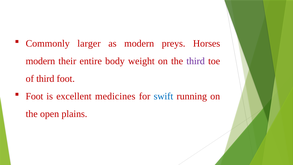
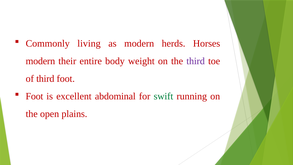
larger: larger -> living (89, 43)
preys: preys -> herds (174, 43)
medicines: medicines -> abdominal (115, 96)
swift colour: blue -> green (163, 96)
